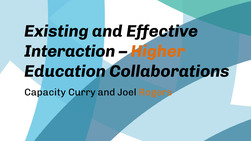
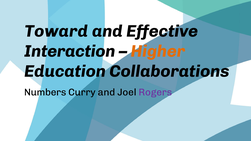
Existing: Existing -> Toward (56, 31)
Capacity: Capacity -> Numbers (45, 92)
Rogers colour: orange -> purple (155, 92)
